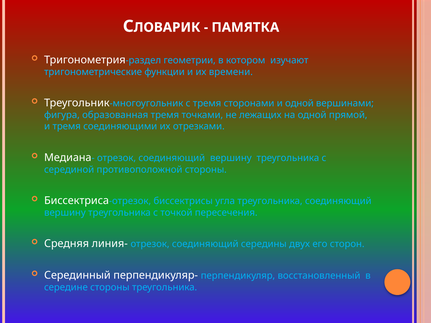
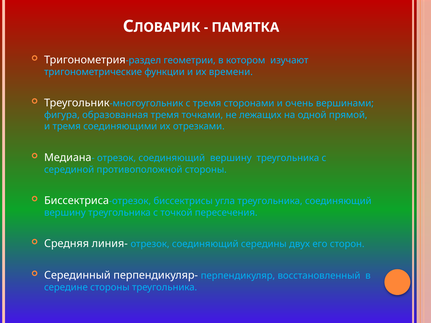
и одной: одной -> очень (299, 103)
